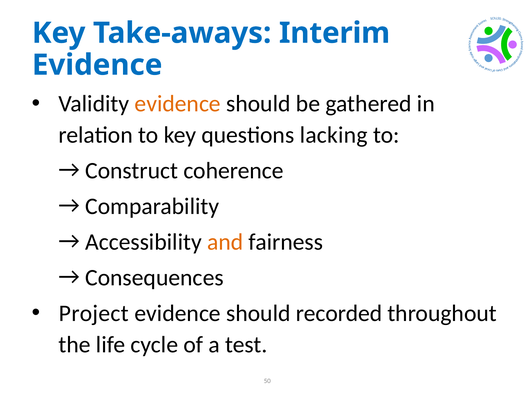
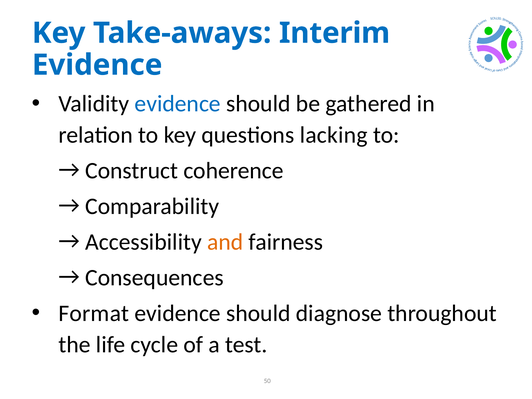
evidence colour: orange -> blue (178, 104)
Project: Project -> Format (94, 313)
recorded: recorded -> diagnose (339, 313)
